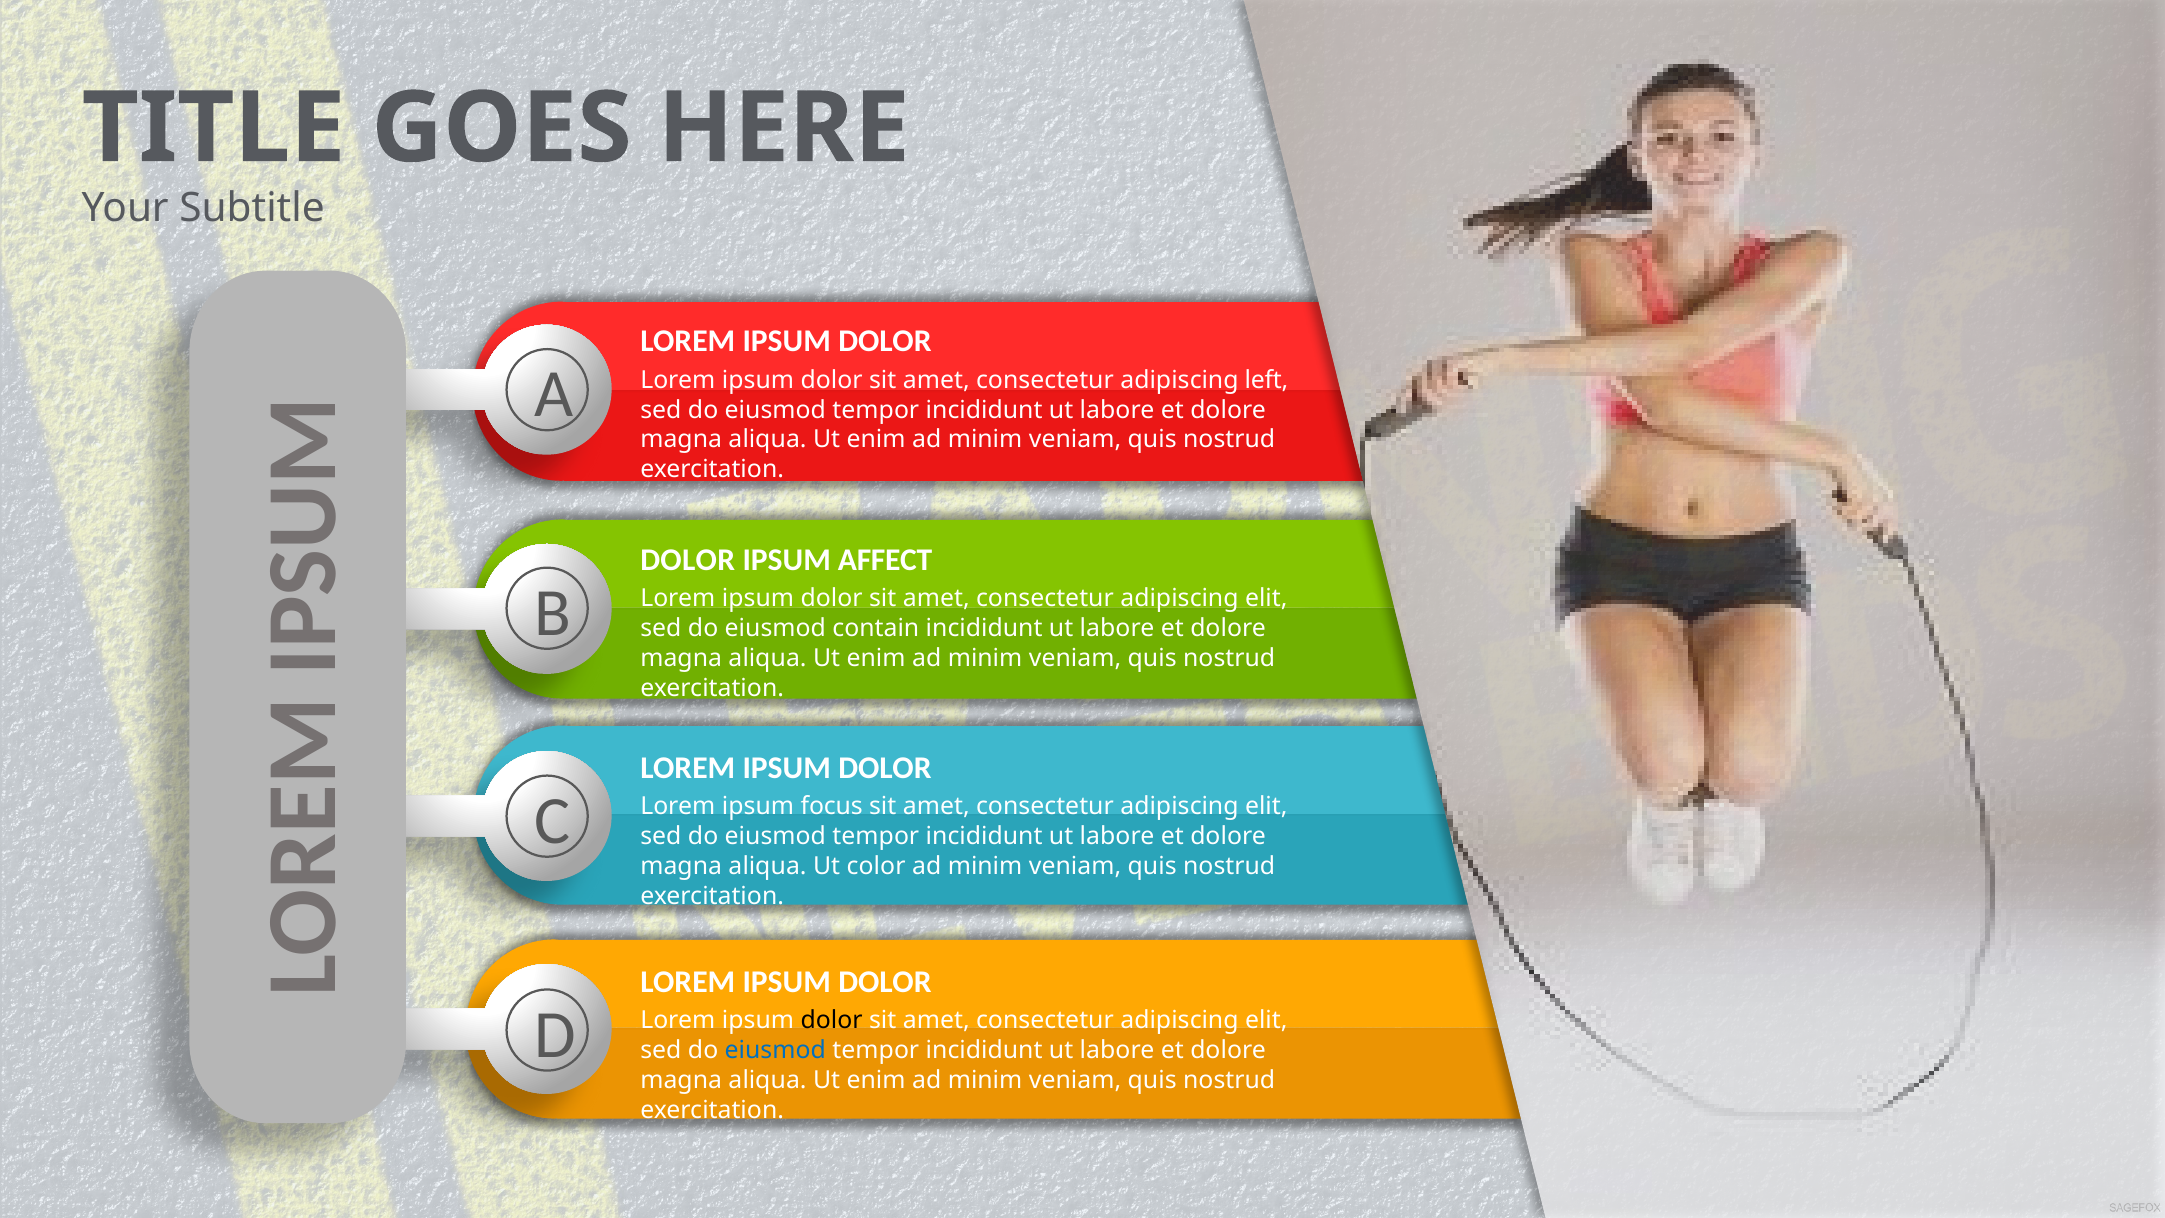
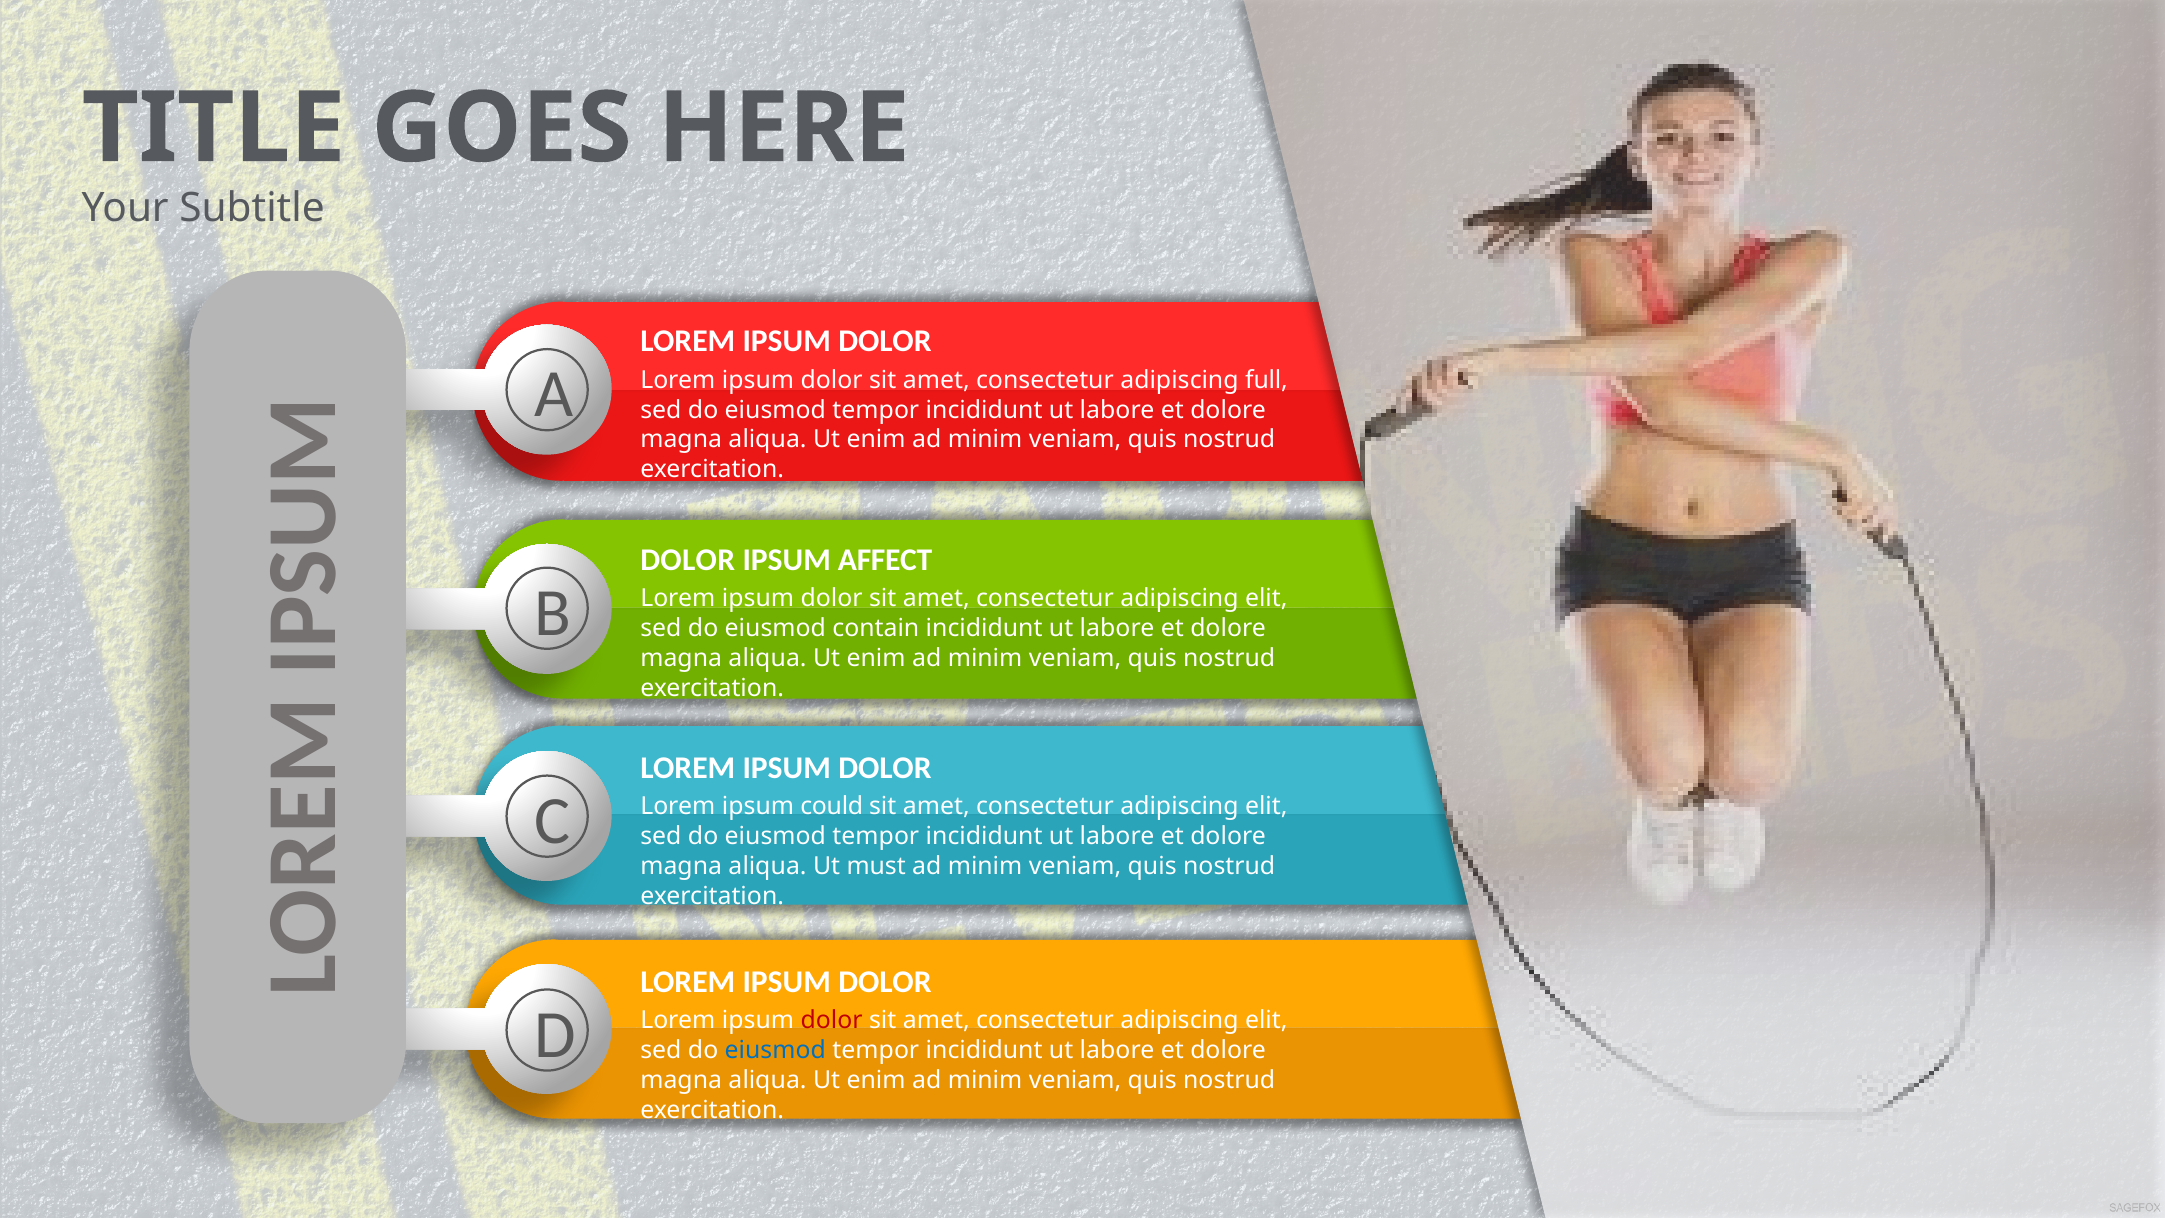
left: left -> full (1266, 380)
focus: focus -> could (832, 806)
color: color -> must (876, 866)
dolor colour: black -> red (832, 1020)
